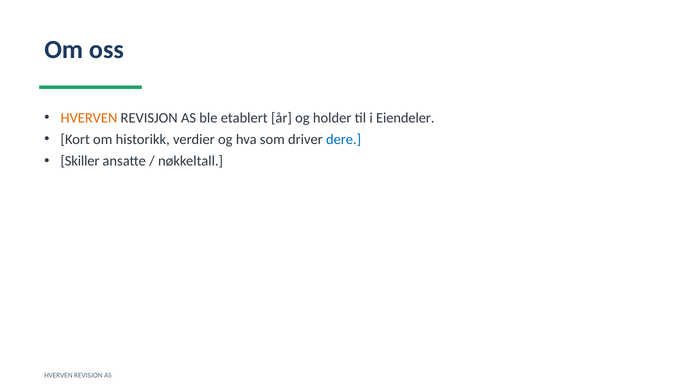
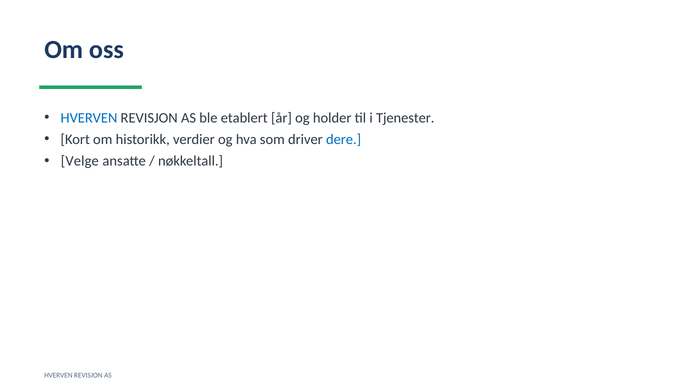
HVERVEN colour: orange -> blue (89, 118)
Eiendeler: Eiendeler -> Tjenester (405, 118)
Skiller: Skiller -> Velge (80, 161)
